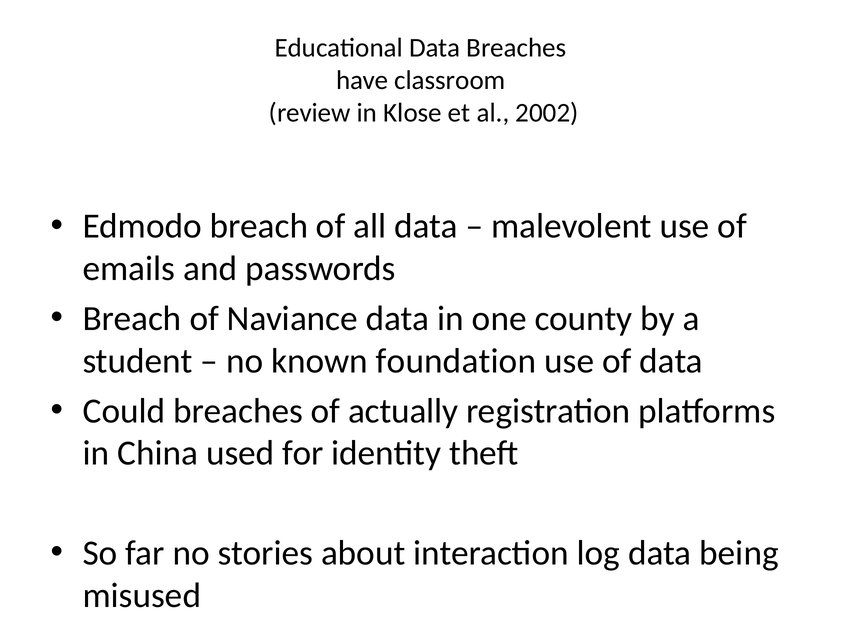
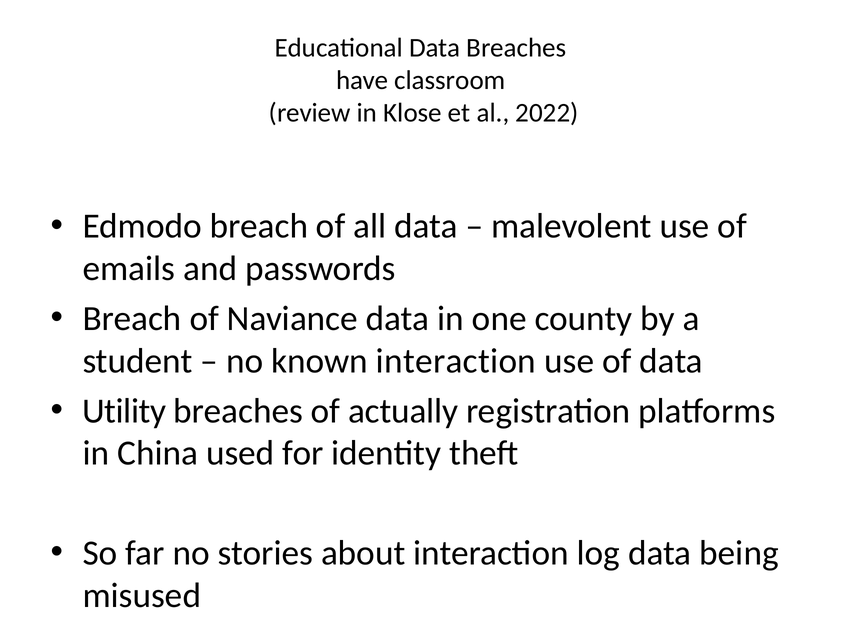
2002: 2002 -> 2022 (547, 113)
known foundation: foundation -> interaction (456, 361)
Could: Could -> Utility (124, 411)
